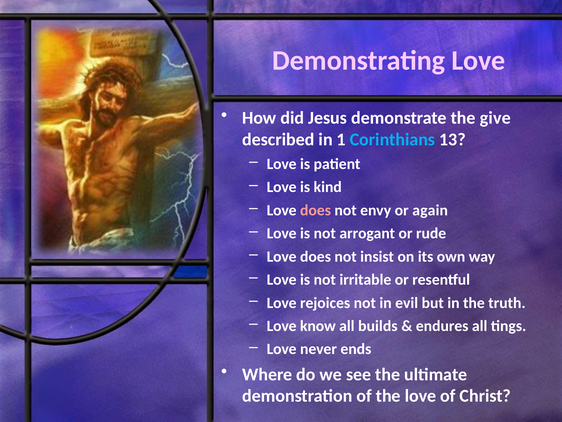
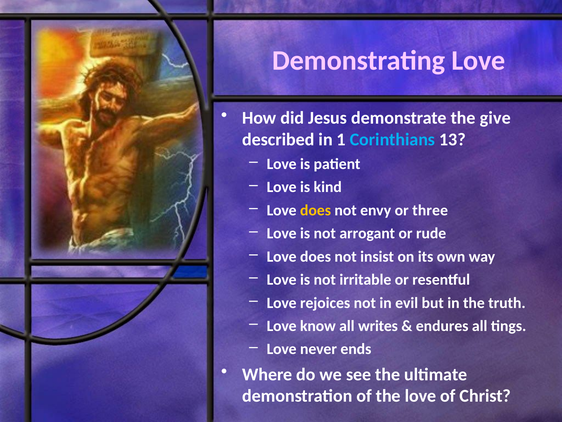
does colour: pink -> yellow (316, 210)
again: again -> three (430, 210)
builds: builds -> writes (378, 326)
